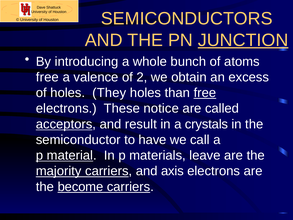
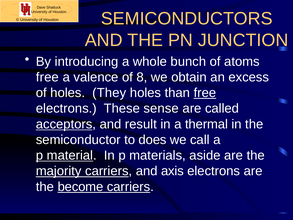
JUNCTION underline: present -> none (243, 40)
2: 2 -> 8 (142, 77)
notice: notice -> sense (161, 108)
crystals: crystals -> thermal (206, 124)
have: have -> does (153, 140)
leave: leave -> aside (205, 155)
